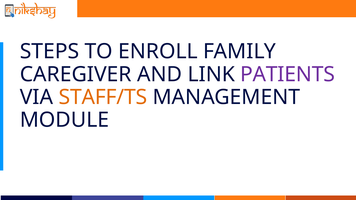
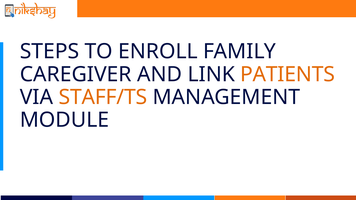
PATIENTS colour: purple -> orange (287, 74)
